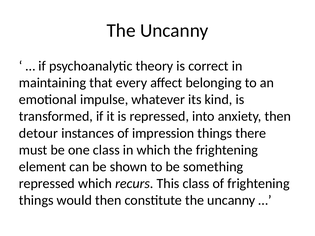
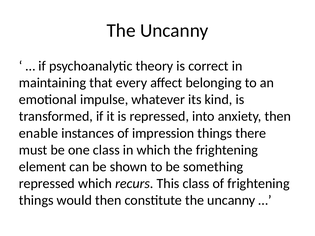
detour: detour -> enable (38, 133)
